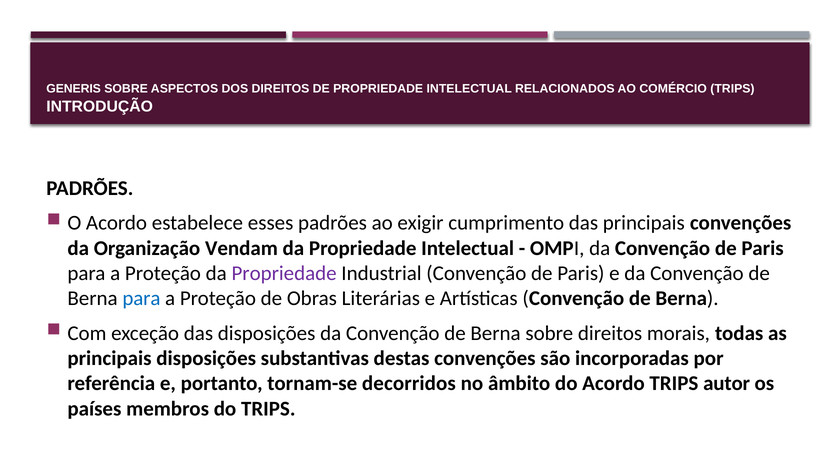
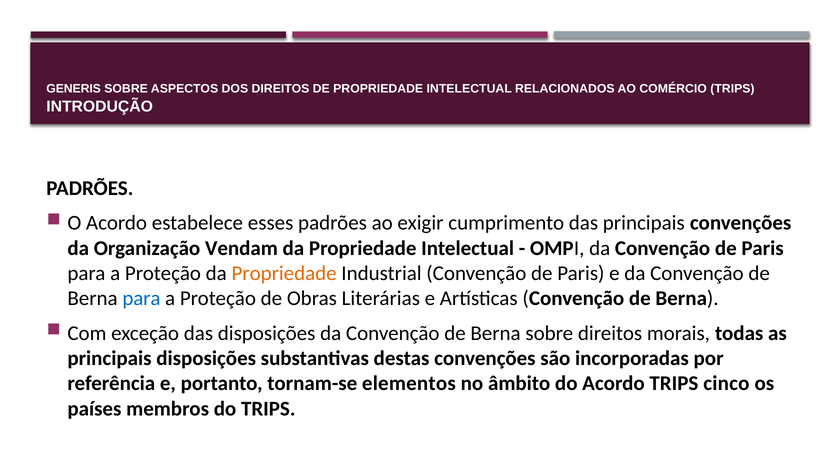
Propriedade colour: purple -> orange (284, 274)
decorridos: decorridos -> elementos (409, 384)
autor: autor -> cinco (726, 384)
